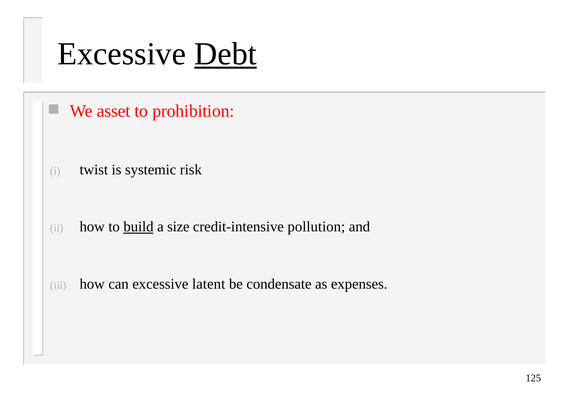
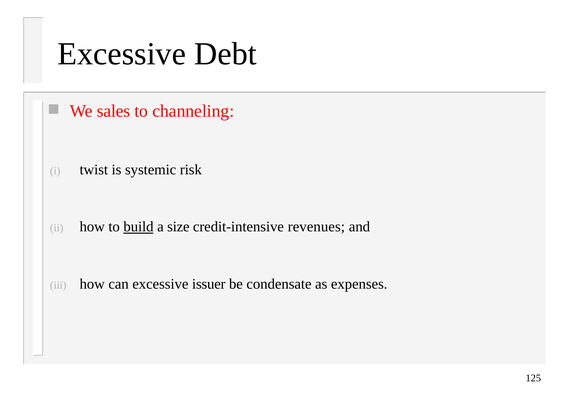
Debt underline: present -> none (225, 54)
asset: asset -> sales (114, 111)
prohibition: prohibition -> channeling (193, 111)
pollution: pollution -> revenues (316, 227)
latent: latent -> issuer (209, 284)
